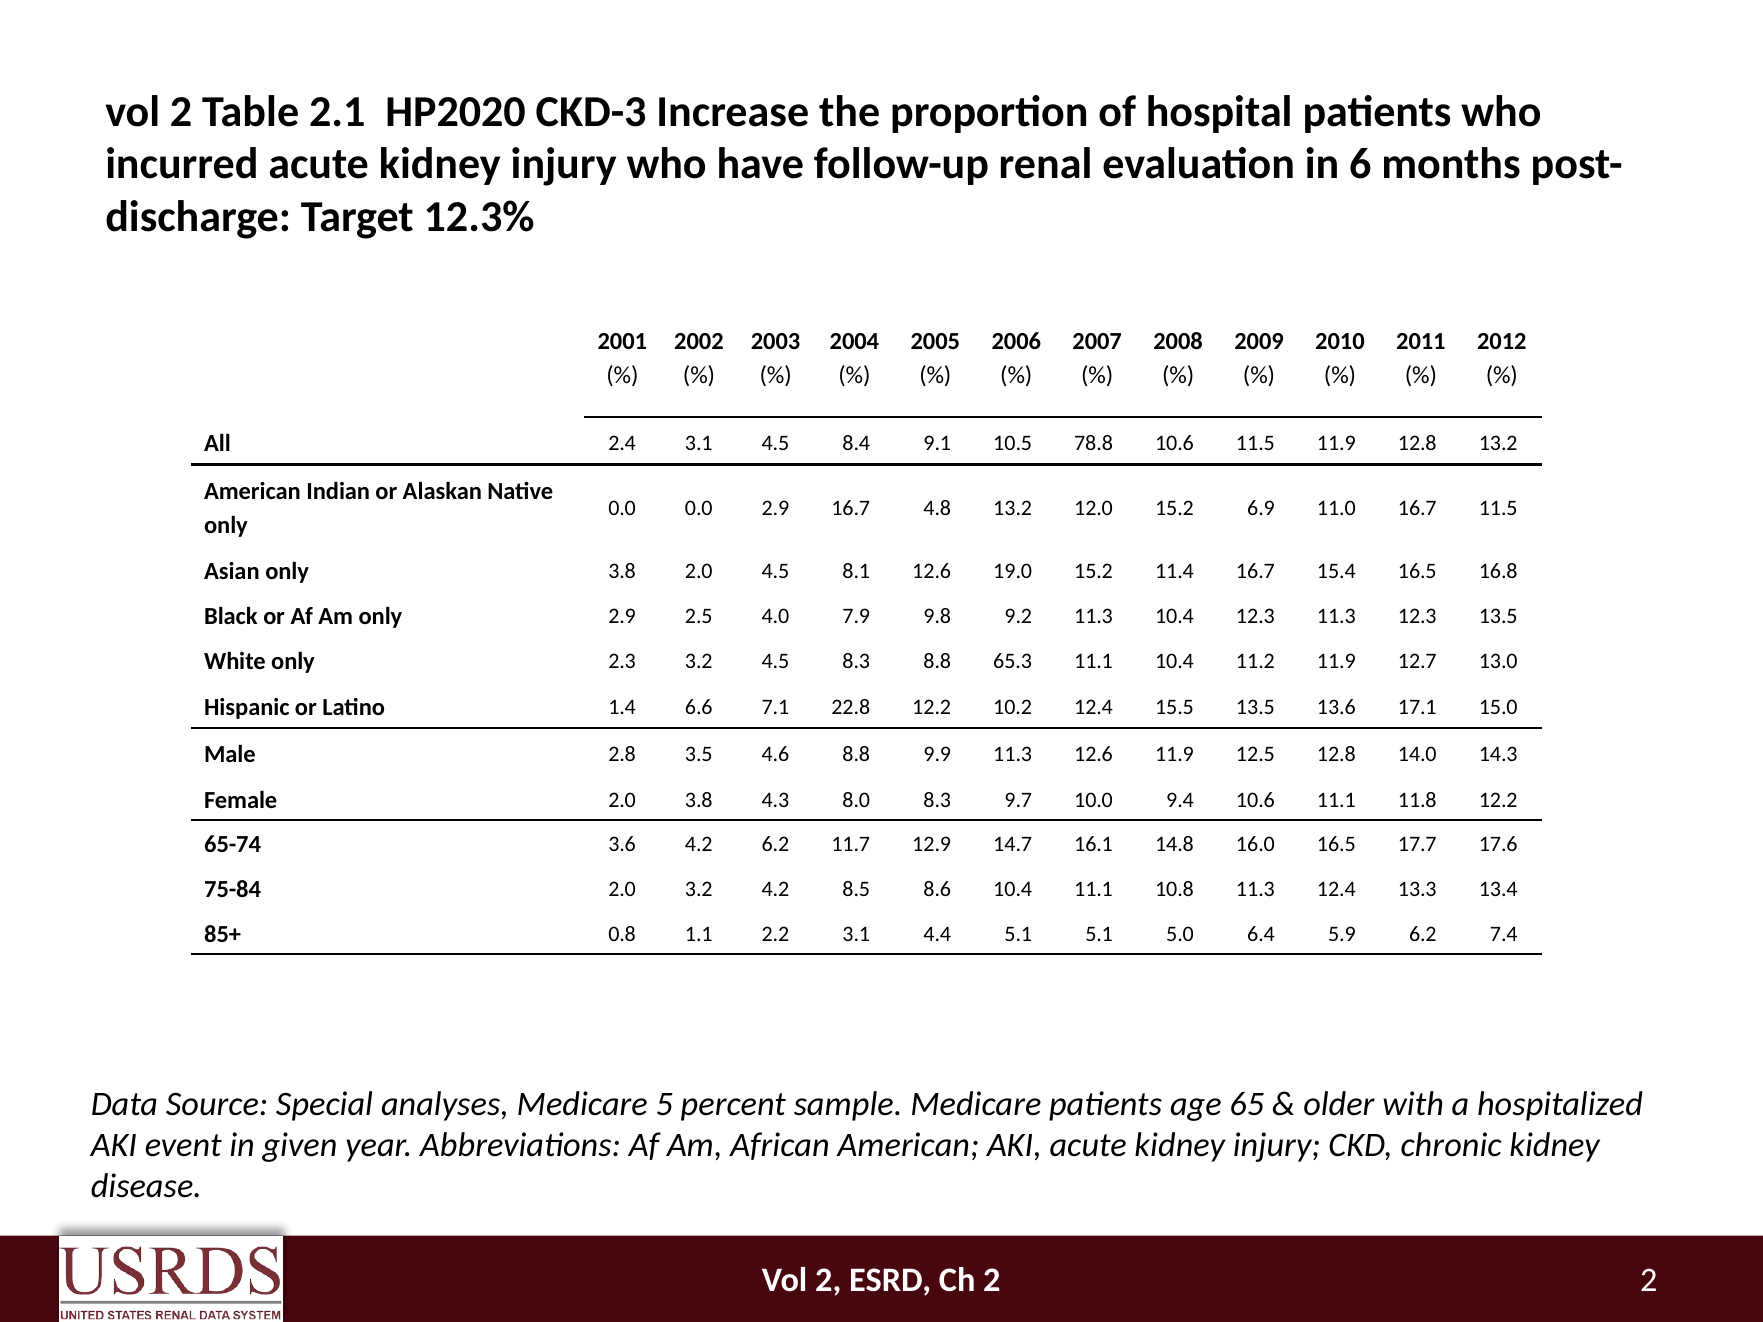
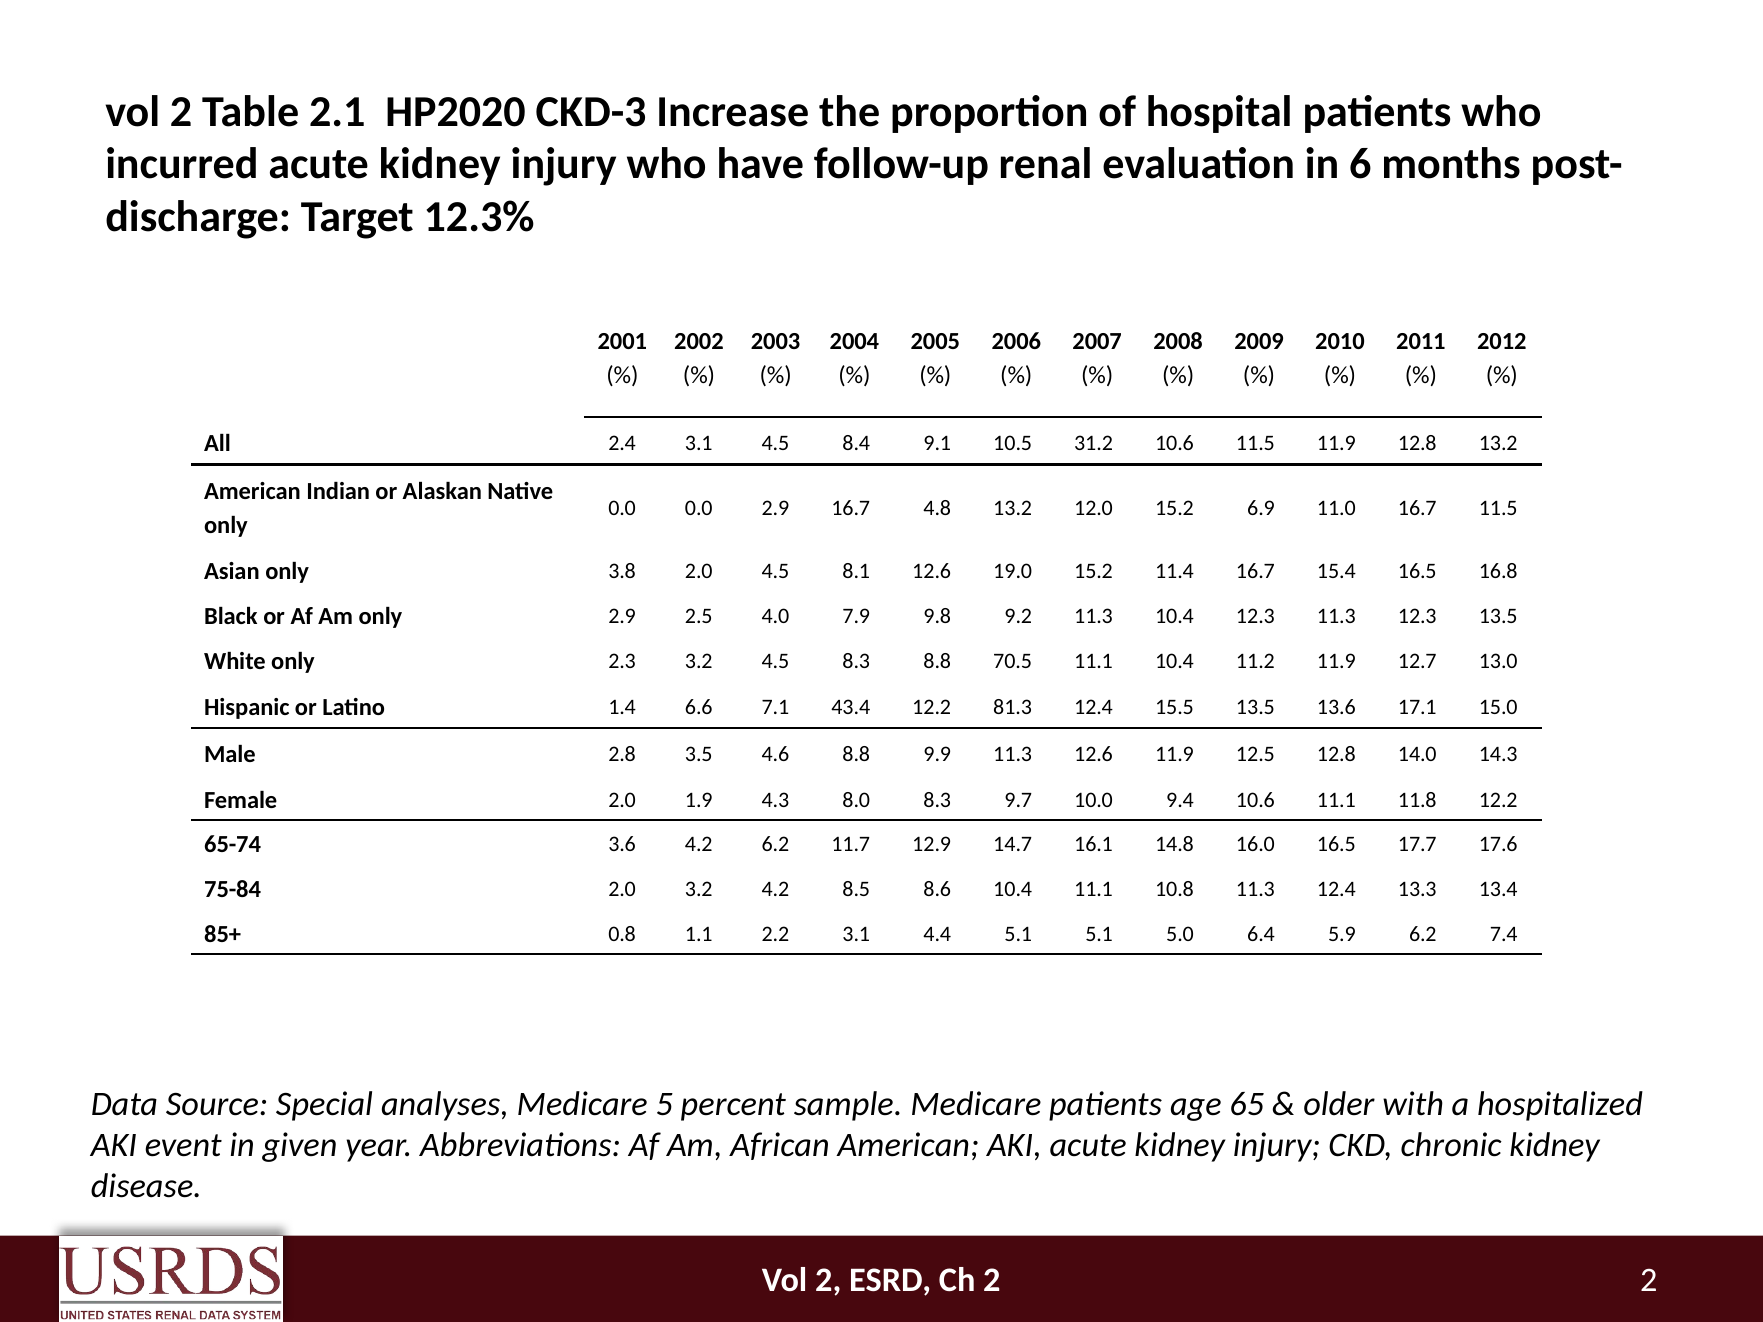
78.8: 78.8 -> 31.2 (1094, 443)
65.3: 65.3 -> 70.5 (1013, 661)
22.8: 22.8 -> 43.4 (851, 707)
10.2: 10.2 -> 81.3 (1013, 707)
2.0 3.8: 3.8 -> 1.9 (699, 800)
